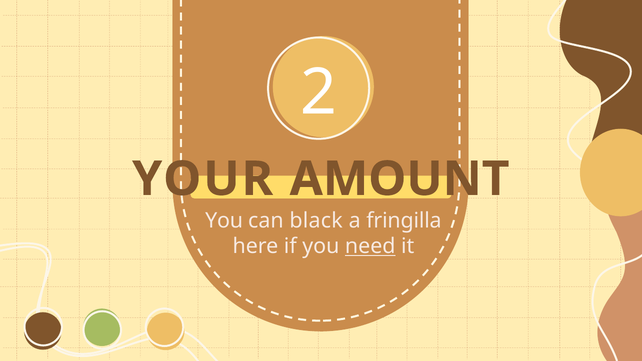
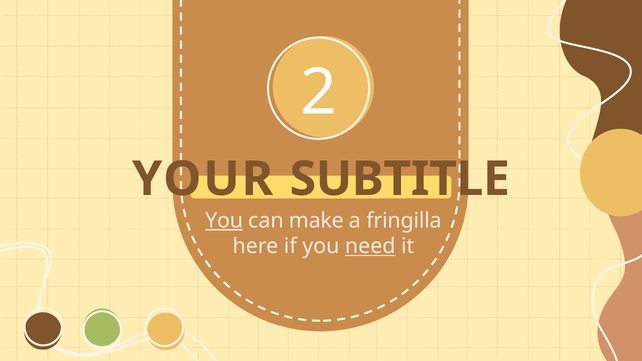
AMOUNT: AMOUNT -> SUBTITLE (400, 179)
You underline: none -> present (224, 221)
black: black -> make (316, 221)
